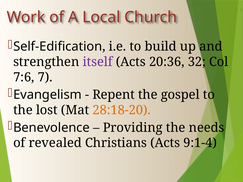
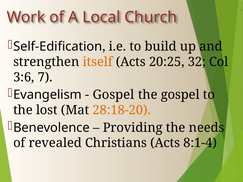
itself colour: purple -> orange (98, 62)
20:36: 20:36 -> 20:25 (167, 62)
7:6: 7:6 -> 3:6 (24, 77)
Repent: Repent -> Gospel (113, 95)
9:1-4: 9:1-4 -> 8:1-4 (200, 143)
